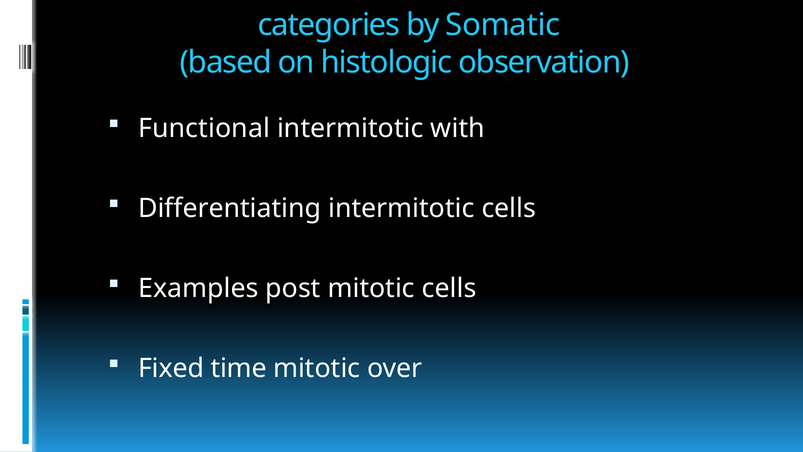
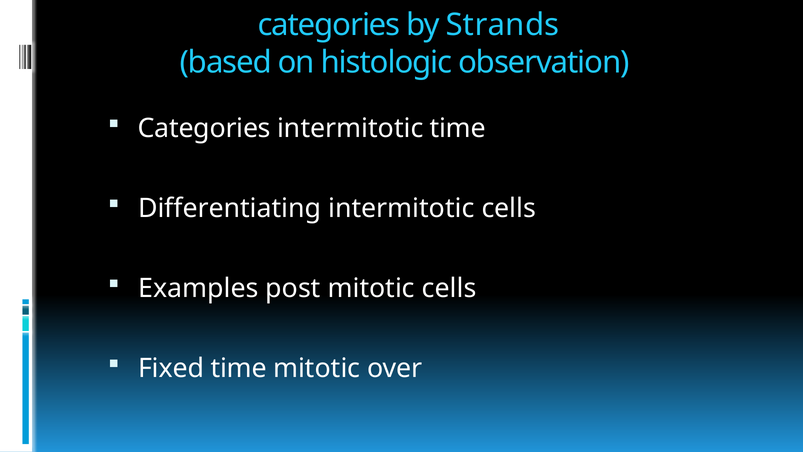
Somatic: Somatic -> Strands (503, 25)
Functional: Functional -> Categories (204, 129)
intermitotic with: with -> time (458, 129)
